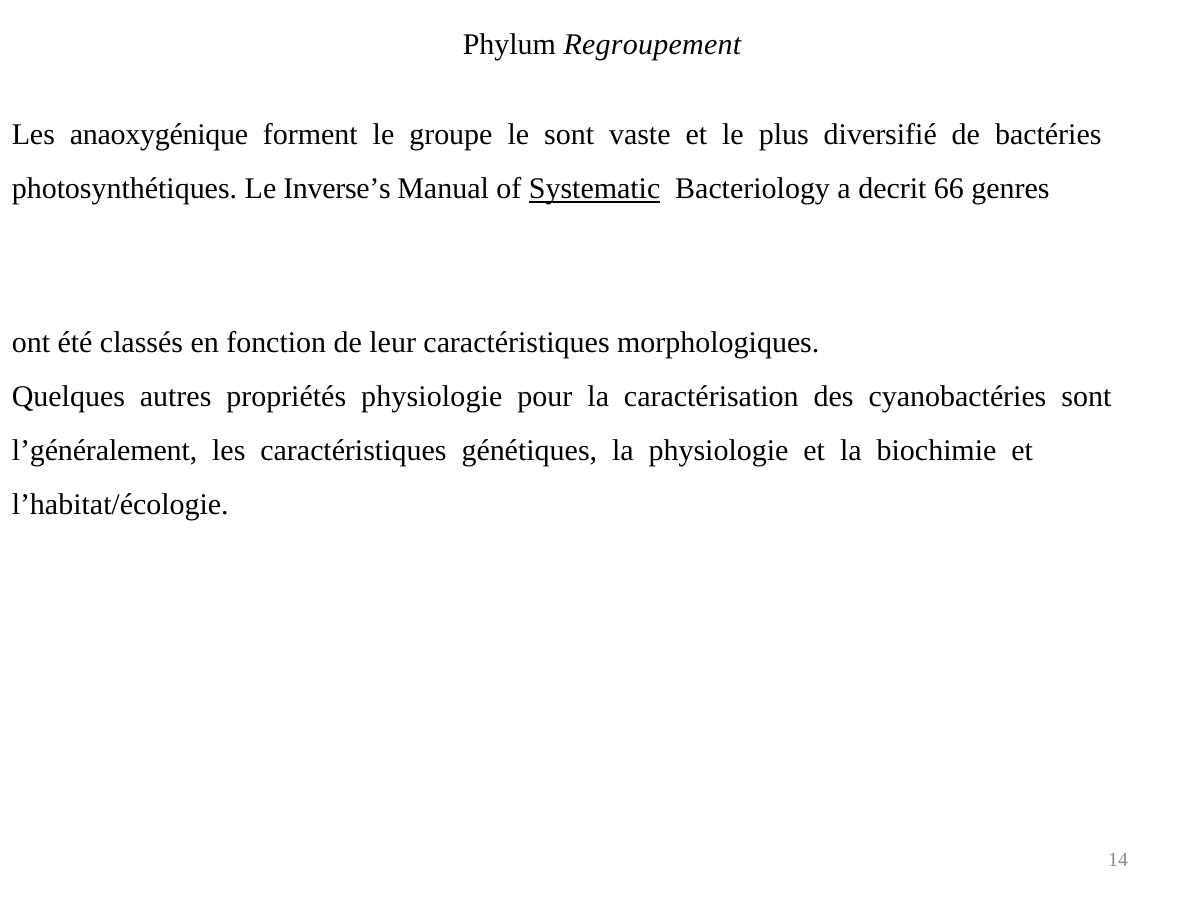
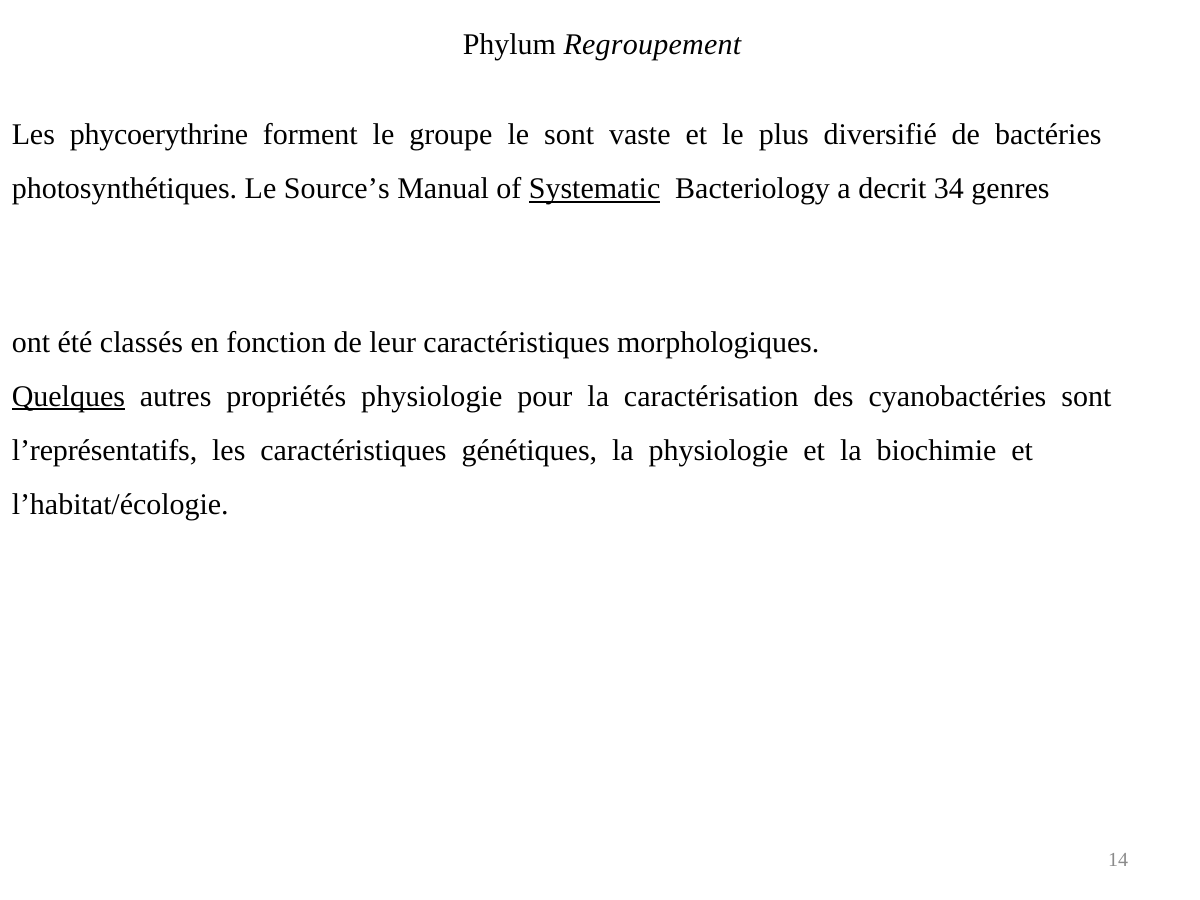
anaoxygénique: anaoxygénique -> phycoerythrine (159, 135)
Inverse’s: Inverse’s -> Source’s (337, 189)
66: 66 -> 34 (949, 189)
Quelques underline: none -> present (68, 396)
l’généralement: l’généralement -> l’représentatifs (105, 450)
